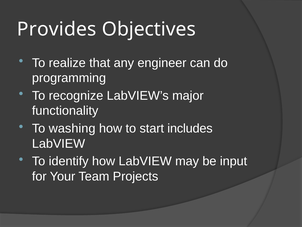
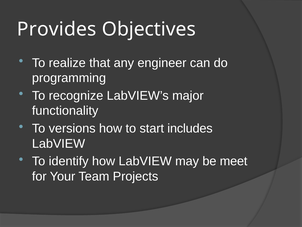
washing: washing -> versions (72, 128)
input: input -> meet (234, 161)
